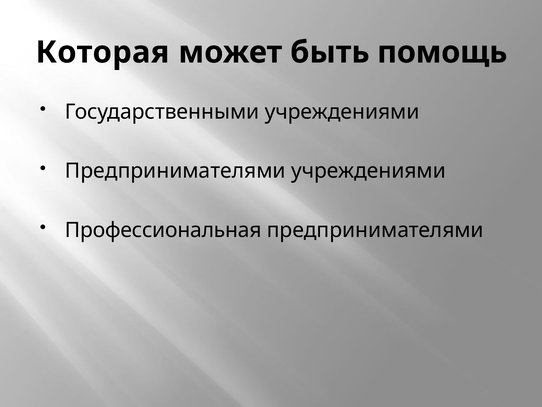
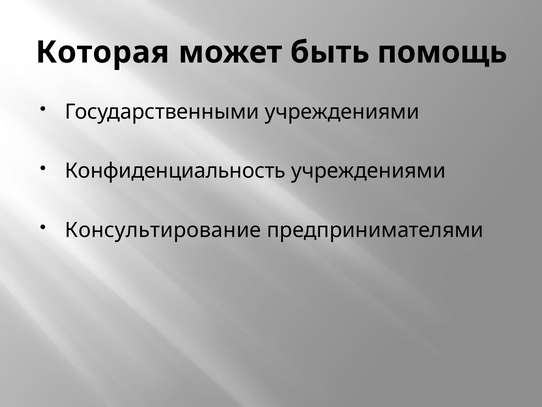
Предпринимателями: Предпринимателями -> Конфиденциальность (175, 171)
Профессиональная: Профессиональная -> Консультирование (163, 230)
